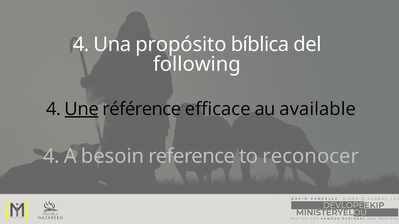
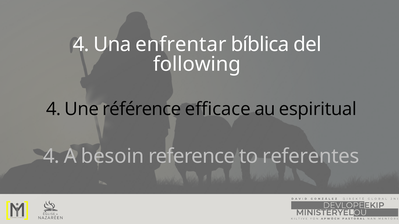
propósito: propósito -> enfrentar (181, 44)
Une underline: present -> none (82, 109)
available: available -> espiritual (318, 109)
reconocer: reconocer -> referentes (311, 157)
